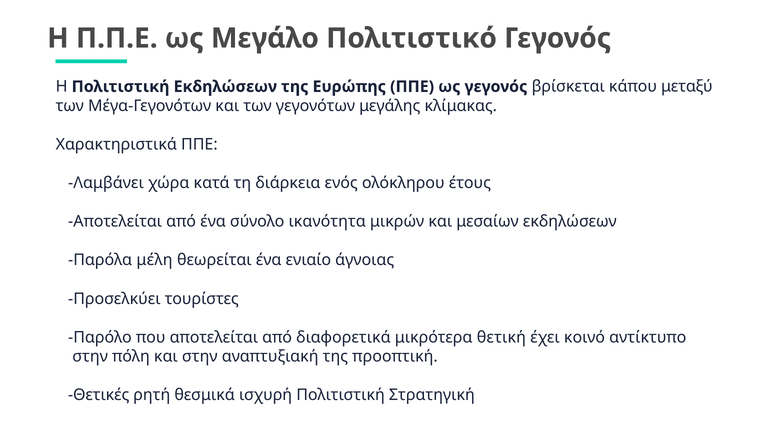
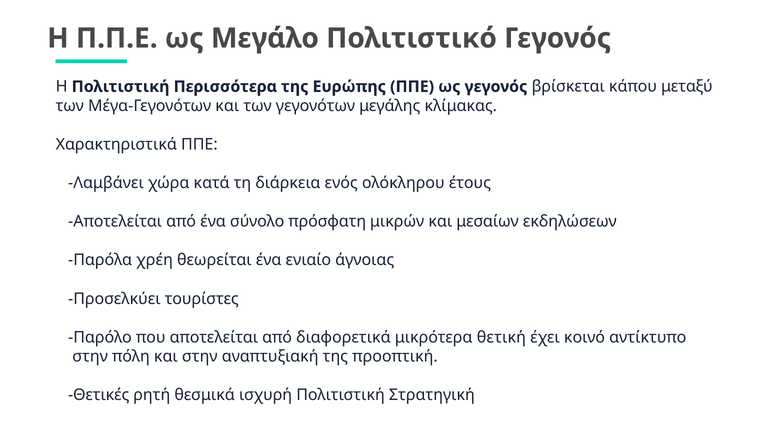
Πολιτιστική Εκδηλώσεων: Εκδηλώσεων -> Περισσότερα (225, 86)
ικανότητα: ικανότητα -> πρόσφατη (327, 221)
μέλη: μέλη -> χρέη (155, 260)
